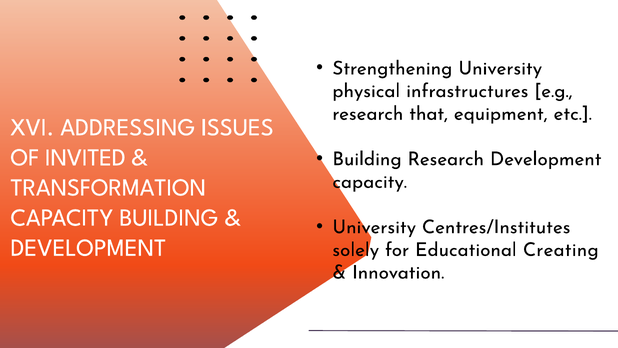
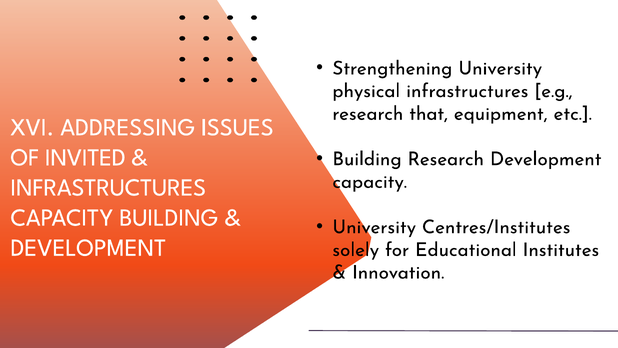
TRANSFORMATION: TRANSFORMATION -> INFRASTRUCTURES (108, 187)
Creating: Creating -> Institutes (561, 249)
